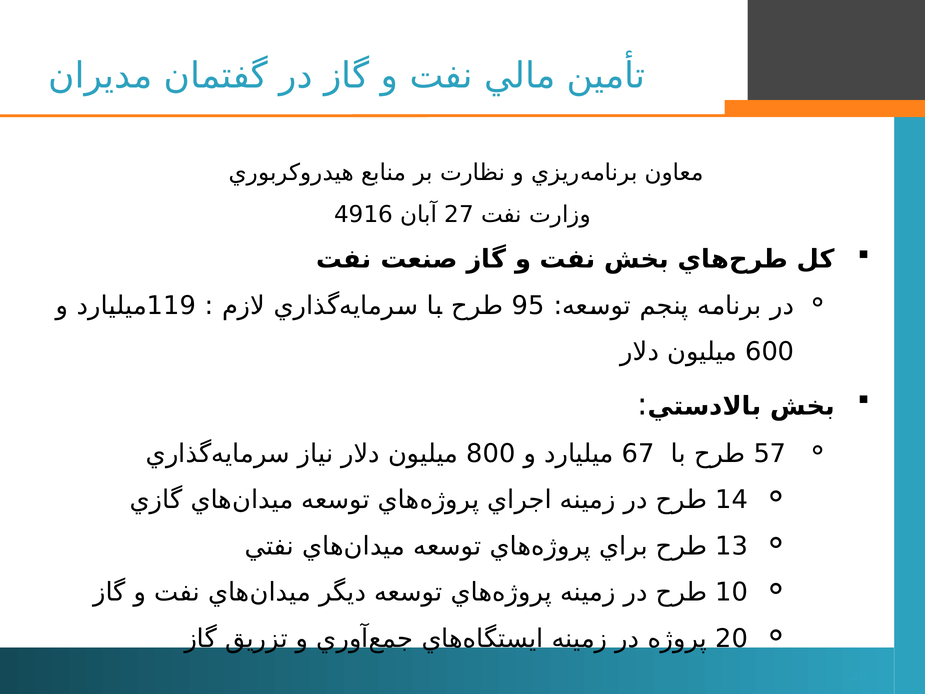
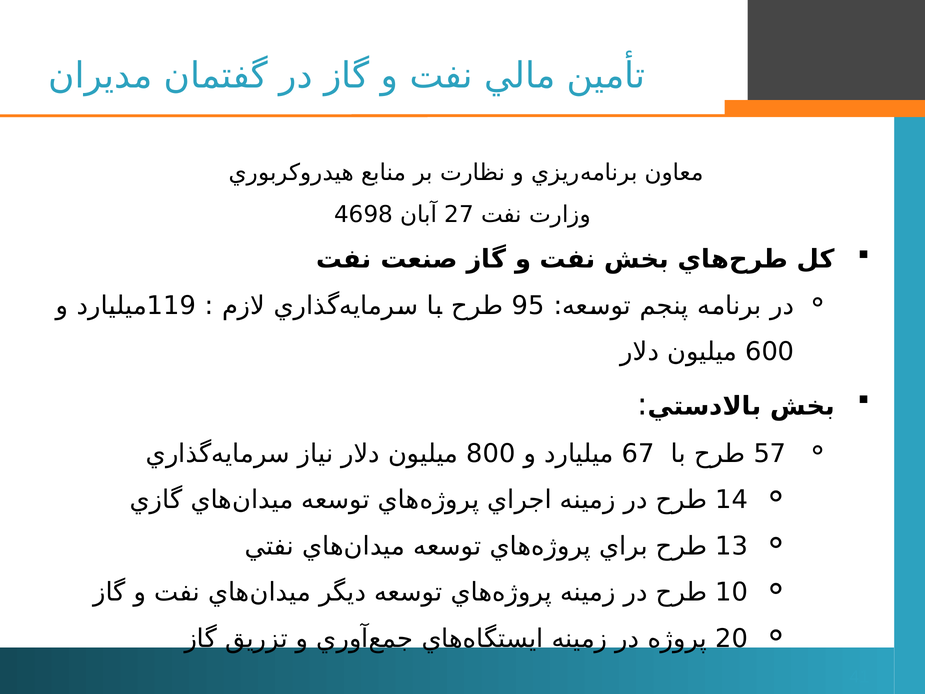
4916: 4916 -> 4698 (364, 214)
